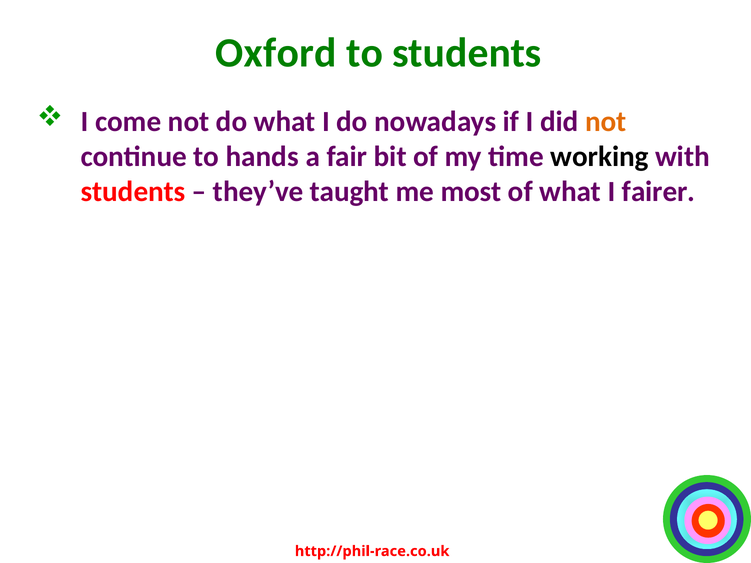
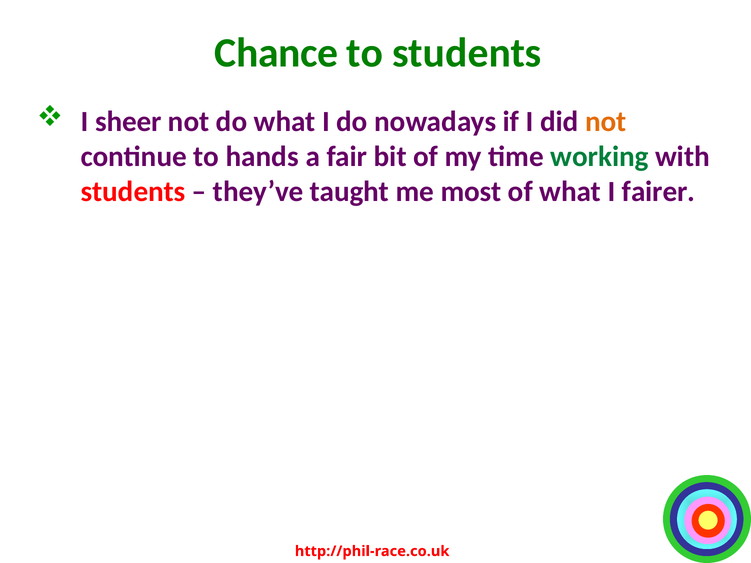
Oxford: Oxford -> Chance (276, 53)
come: come -> sheer (128, 122)
working colour: black -> green (599, 157)
